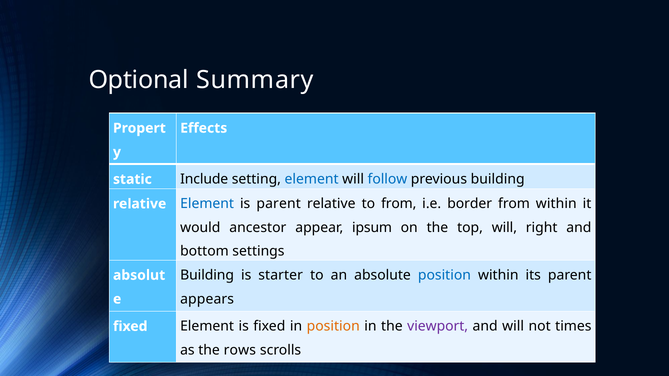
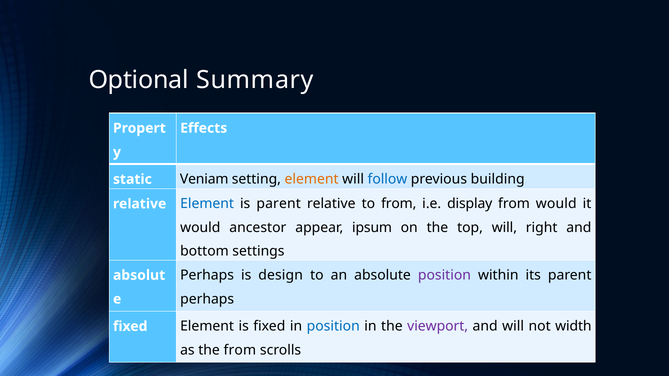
Include: Include -> Veniam (204, 179)
element colour: blue -> orange (312, 179)
border: border -> display (470, 204)
from within: within -> would (556, 204)
Building: Building -> Perhaps (207, 275)
starter: starter -> design (281, 275)
position colour: blue -> purple (444, 275)
appears: appears -> perhaps (207, 299)
position colour: orange -> blue (333, 327)
times: times -> width (573, 327)
the rows: rows -> from (240, 350)
